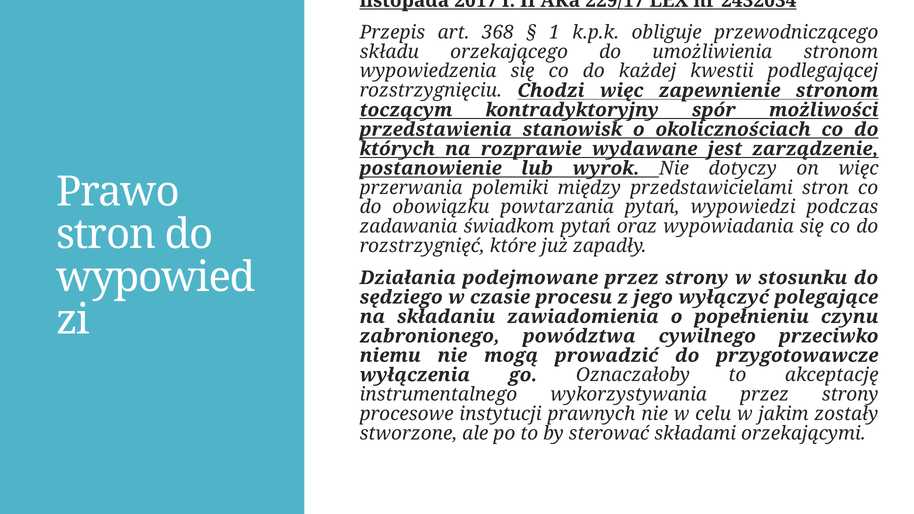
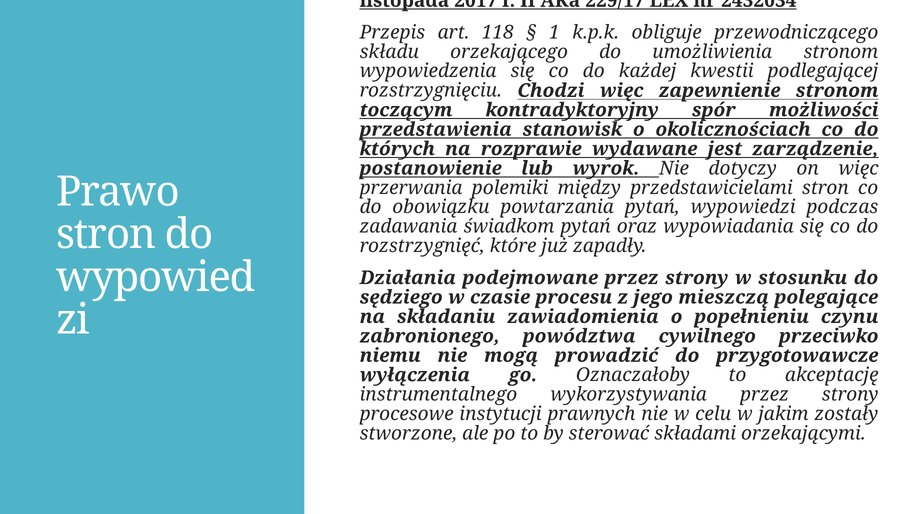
368: 368 -> 118 (498, 32)
wyłączyć: wyłączyć -> mieszczą (724, 297)
